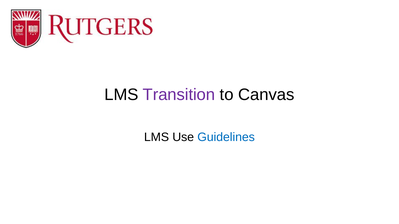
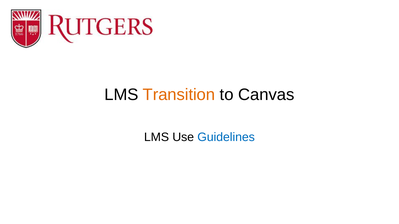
Transition colour: purple -> orange (179, 95)
